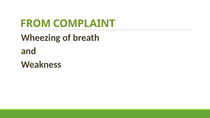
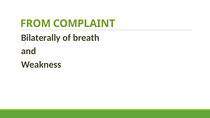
Wheezing: Wheezing -> Bilaterally (41, 38)
